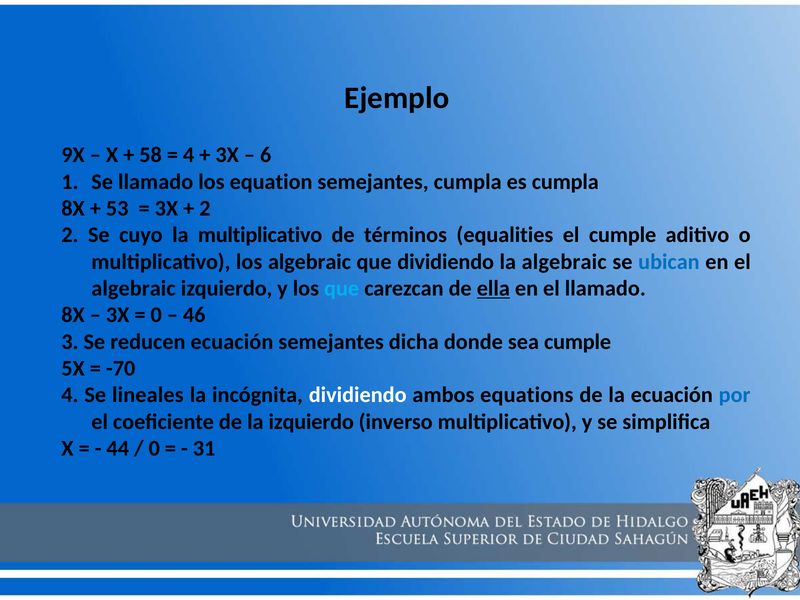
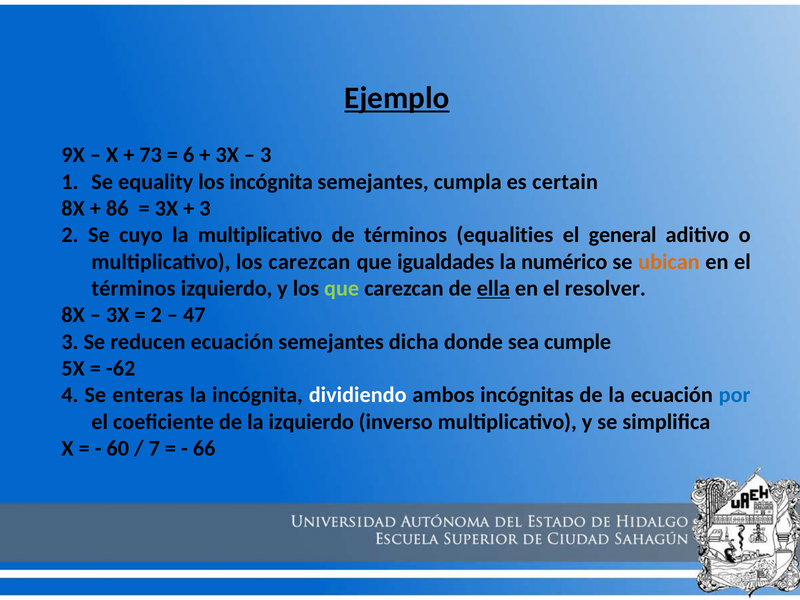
Ejemplo underline: none -> present (397, 98)
58: 58 -> 73 (151, 155)
4: 4 -> 6 (189, 155)
6: 6 -> 3 (266, 155)
Se llamado: llamado -> equality (156, 182)
los equation: equation -> incógnita (271, 182)
es cumpla: cumpla -> certain (565, 182)
53: 53 -> 86 (117, 208)
2: 2 -> 3 (205, 208)
el cumple: cumple -> general (623, 235)
los algebraic: algebraic -> carezcan (309, 262)
que dividiendo: dividiendo -> igualdades (446, 262)
la algebraic: algebraic -> numérico (564, 262)
ubican colour: blue -> orange (669, 262)
algebraic: algebraic -> términos (133, 288)
que colour: light blue -> light green (342, 288)
el llamado: llamado -> resolver (605, 288)
0: 0 -> 2 (156, 315)
46: 46 -> 47 (194, 315)
-70: -70 -> -62 (121, 368)
lineales: lineales -> enteras (148, 395)
equations: equations -> incógnitas (527, 395)
44: 44 -> 60 (118, 448)
0: 0 -> 7 (154, 448)
31: 31 -> 66 (204, 448)
